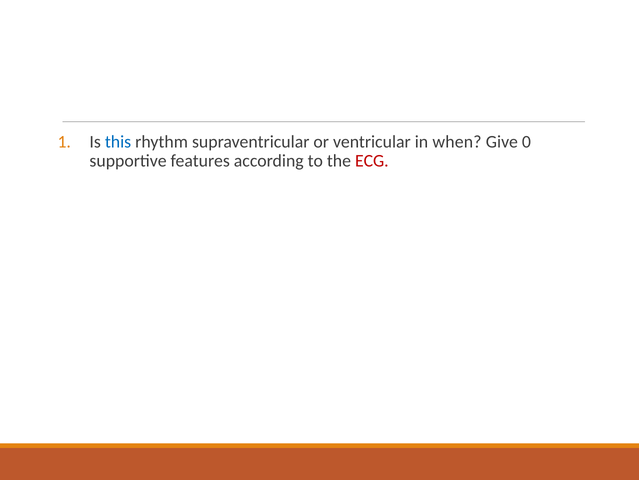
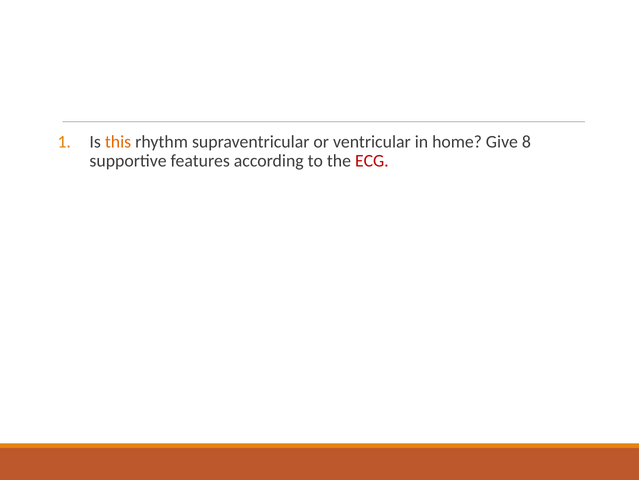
this colour: blue -> orange (118, 142)
when: when -> home (457, 142)
0: 0 -> 8 (526, 142)
